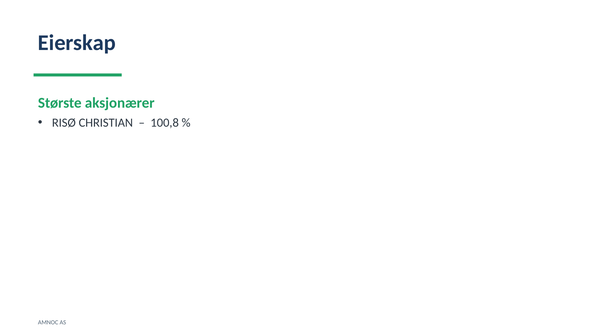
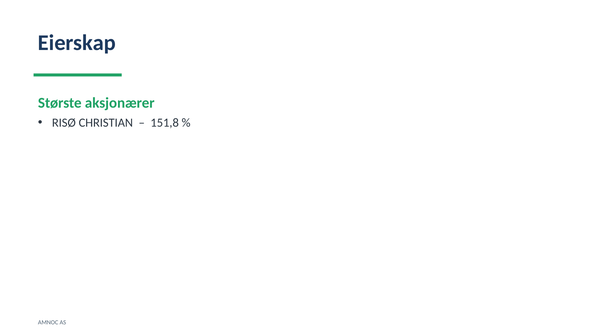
100,8: 100,8 -> 151,8 (165, 123)
